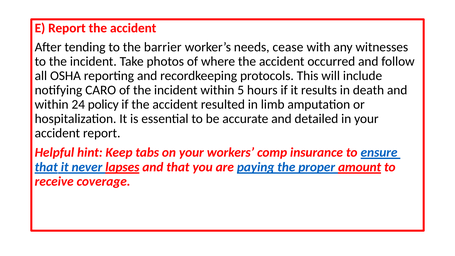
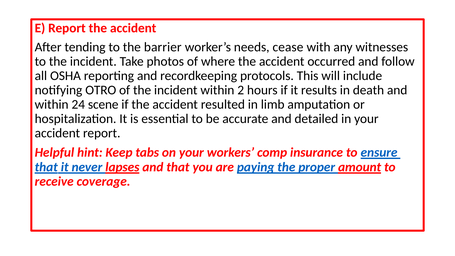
CARO: CARO -> OTRO (101, 90)
5: 5 -> 2 (241, 90)
policy: policy -> scene (103, 105)
